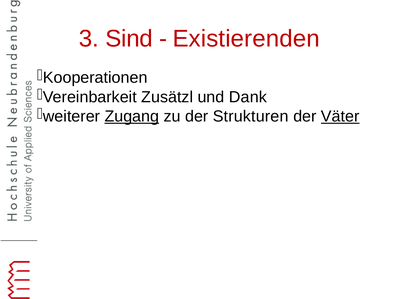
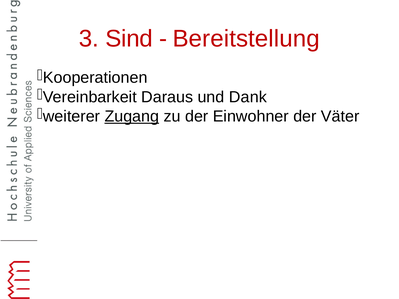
Existierenden: Existierenden -> Bereitstellung (246, 39)
Zusätzl: Zusätzl -> Daraus (167, 97)
Strukturen: Strukturen -> Einwohner (251, 116)
Väter underline: present -> none (340, 116)
